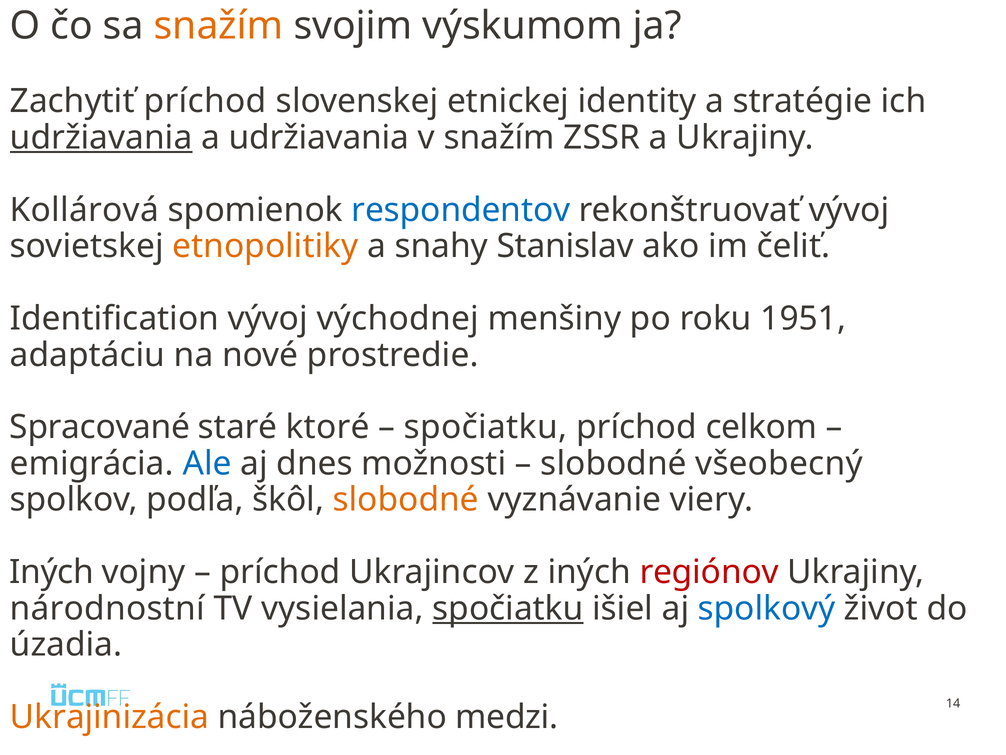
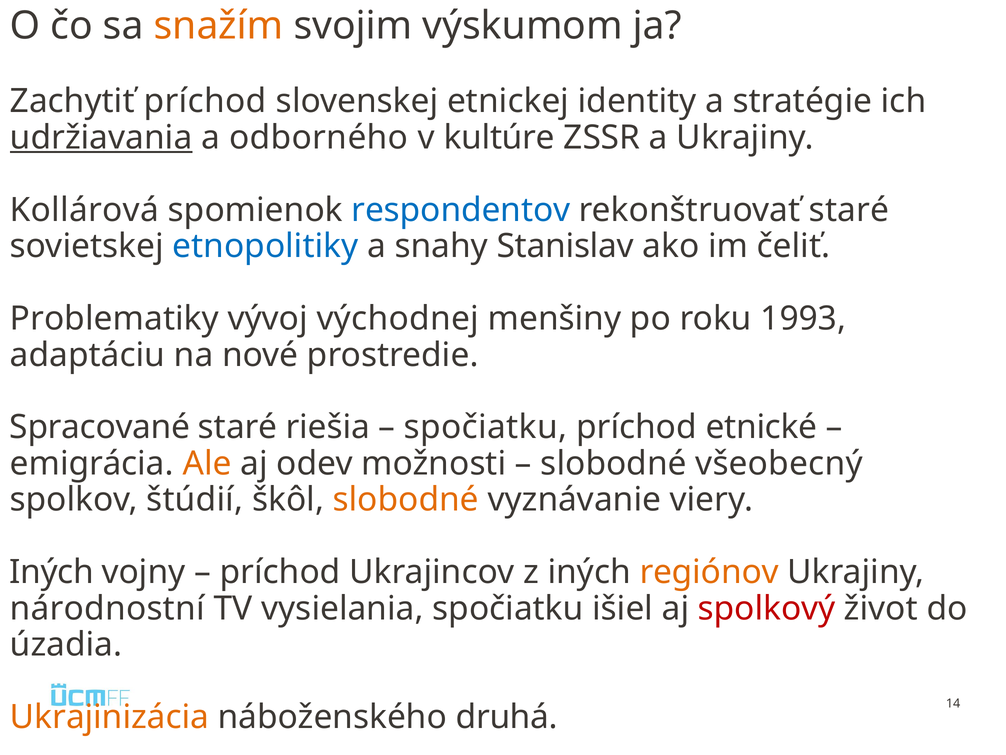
a udržiavania: udržiavania -> odborného (319, 138)
v snažím: snažím -> kultúre (499, 138)
rekonštruovať vývoj: vývoj -> staré (849, 210)
etnopolitiky colour: orange -> blue (265, 246)
Identification: Identification -> Problematiky (114, 319)
1951: 1951 -> 1993 (803, 319)
ktoré: ktoré -> riešia (328, 427)
celkom: celkom -> etnické (761, 427)
Ale colour: blue -> orange (207, 463)
dnes: dnes -> odev (315, 463)
podľa: podľa -> štúdií (195, 500)
regiónov colour: red -> orange (709, 572)
spočiatku underline: present -> none (508, 608)
spolkový colour: blue -> red (767, 608)
medzi: medzi -> druhá (507, 717)
